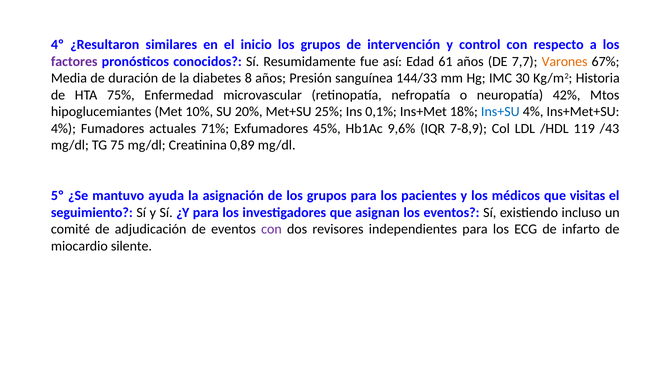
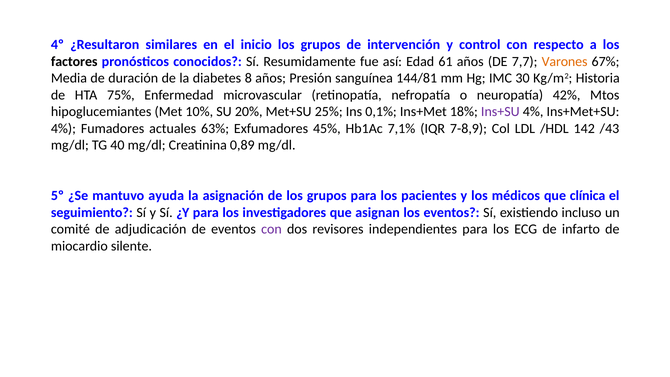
factores colour: purple -> black (74, 61)
144/33: 144/33 -> 144/81 (417, 78)
Ins+SU colour: blue -> purple (500, 112)
71%: 71% -> 63% (215, 129)
9,6%: 9,6% -> 7,1% (401, 129)
119: 119 -> 142 (584, 129)
75: 75 -> 40 (117, 145)
visitas: visitas -> clínica (588, 196)
